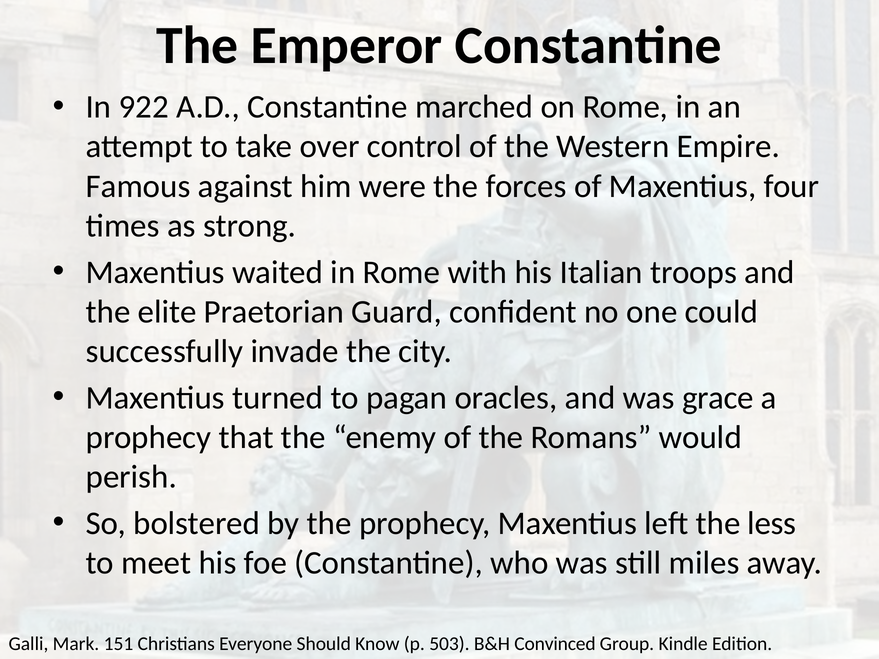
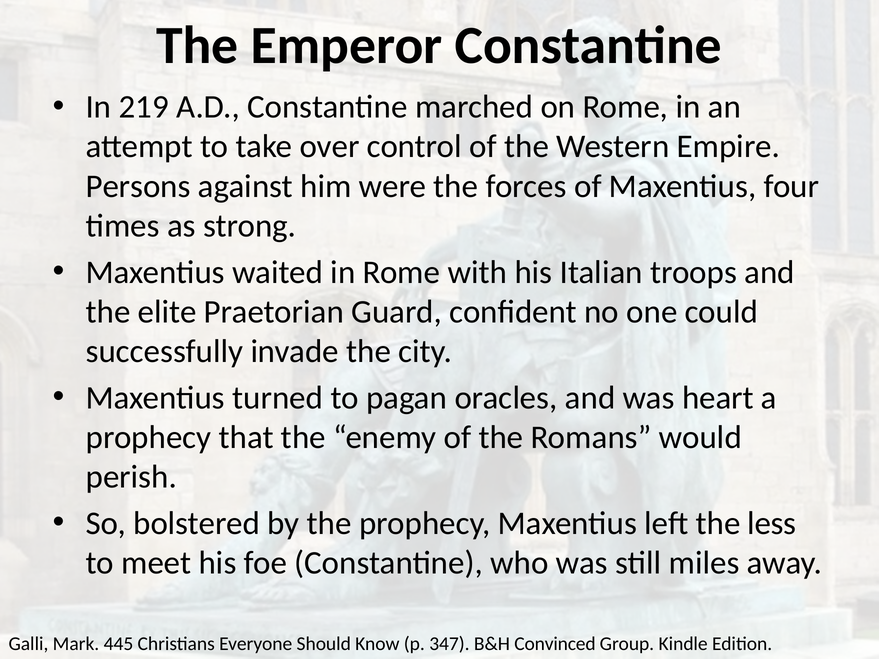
922: 922 -> 219 (144, 107)
Famous: Famous -> Persons (138, 186)
grace: grace -> heart (718, 398)
151: 151 -> 445 (118, 644)
503: 503 -> 347 (449, 644)
